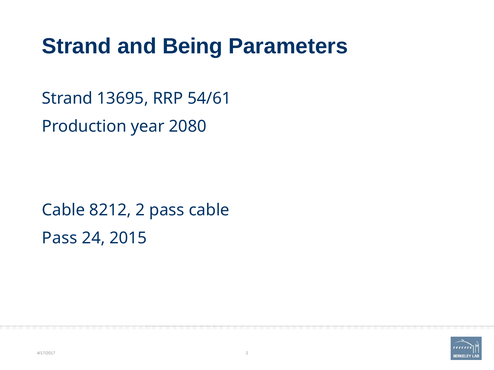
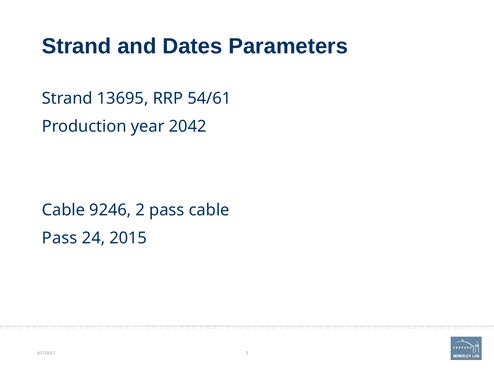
Being: Being -> Dates (192, 46)
2080: 2080 -> 2042 (188, 126)
8212: 8212 -> 9246 (110, 210)
